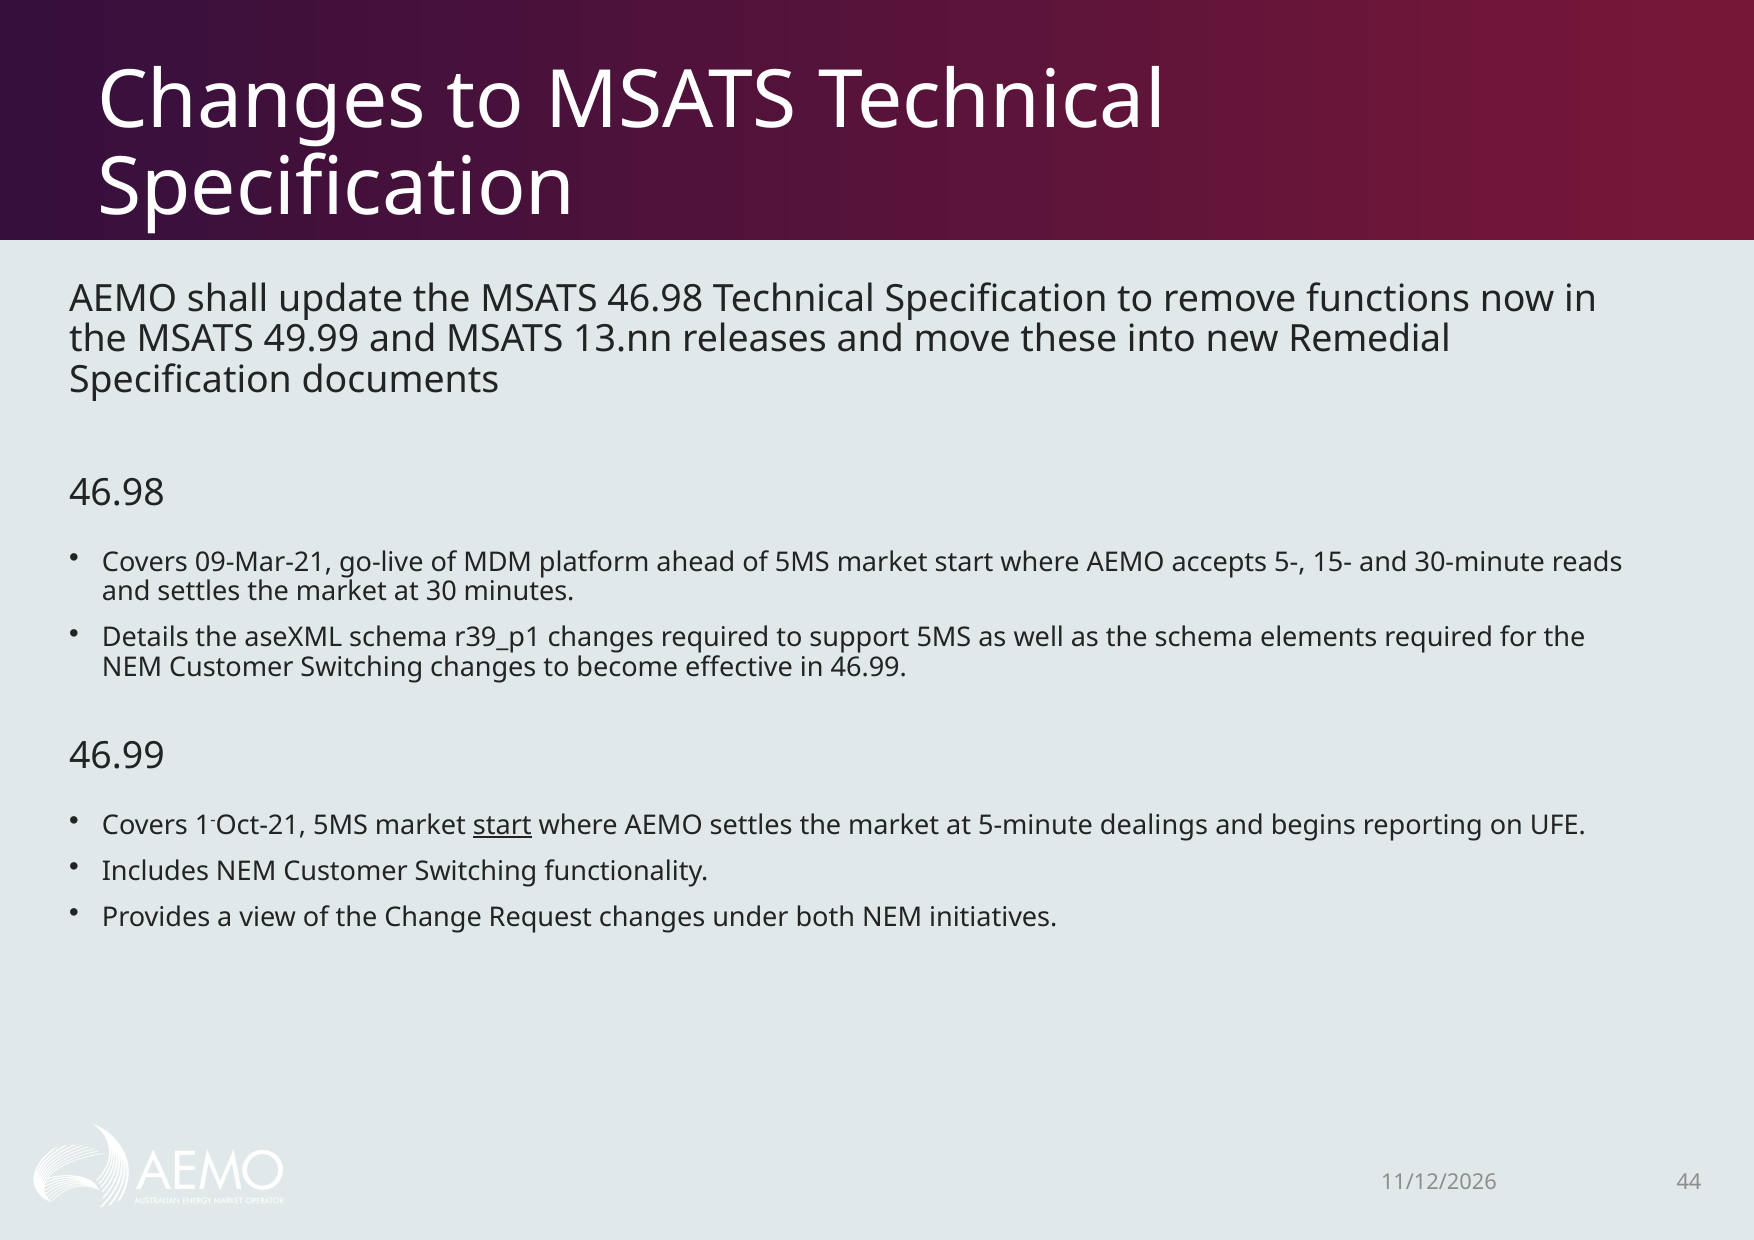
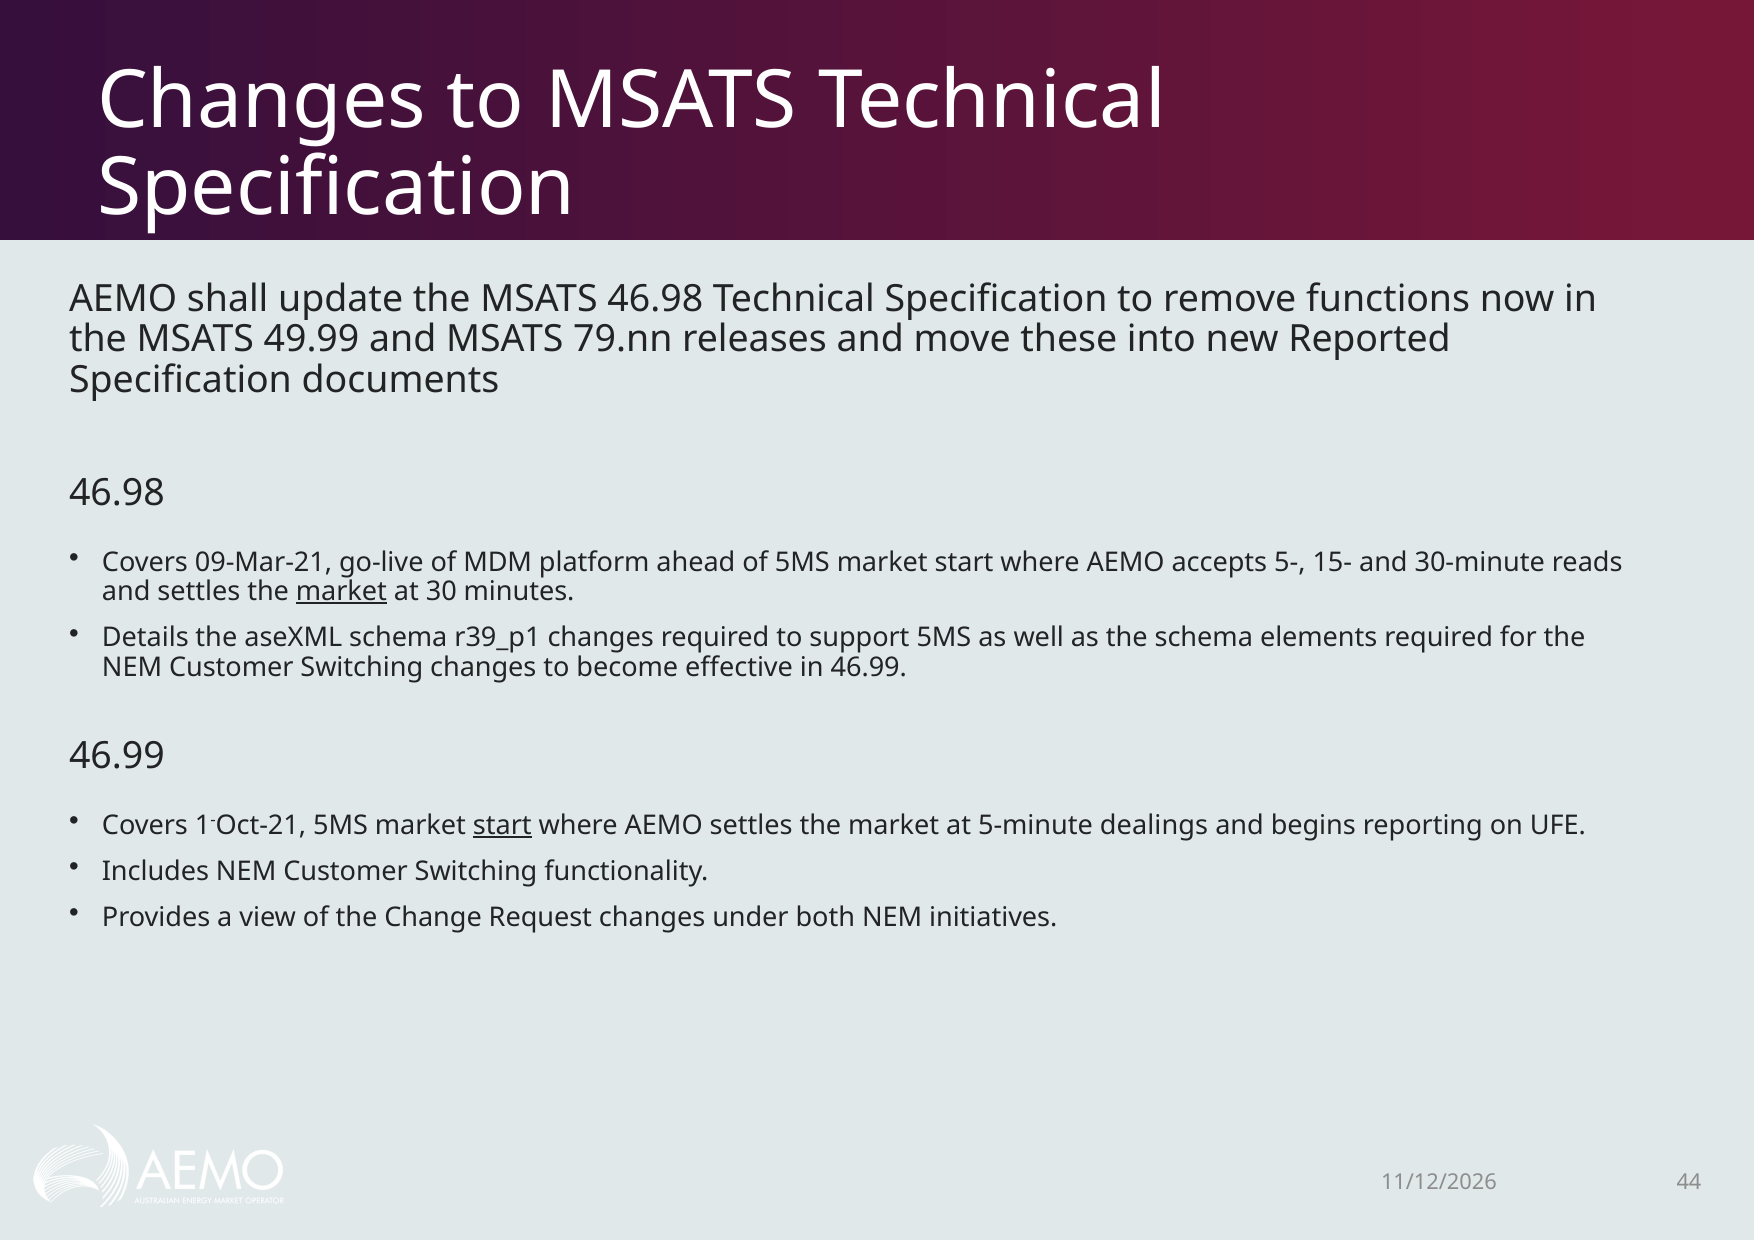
13.nn: 13.nn -> 79.nn (623, 339)
Remedial: Remedial -> Reported (1369, 339)
market underline: none -> present (341, 592)
